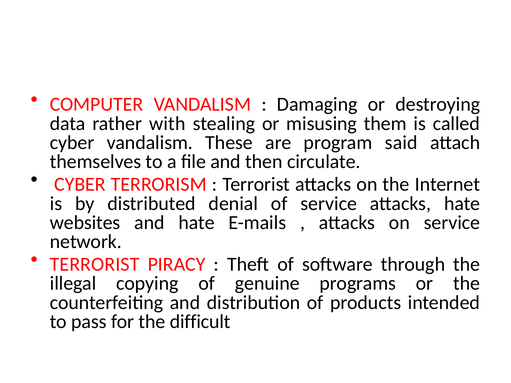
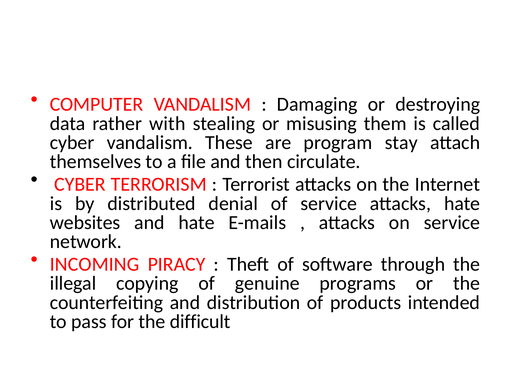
said: said -> stay (401, 143)
TERRORIST: TERRORIST -> INCOMING (95, 264)
